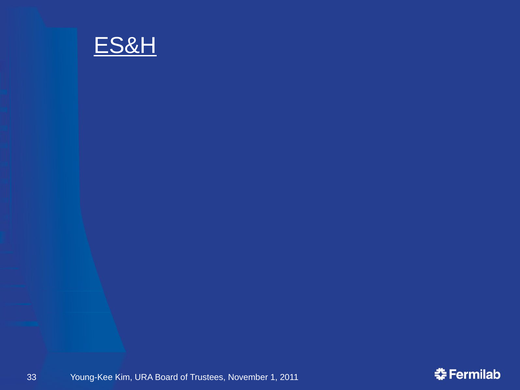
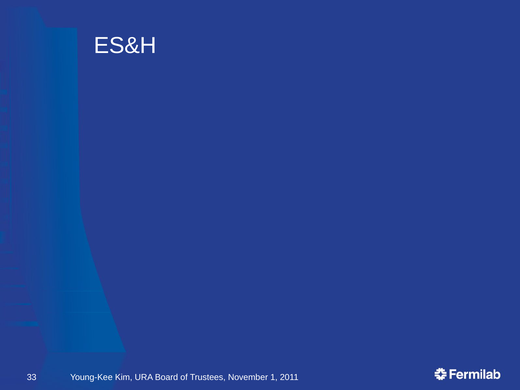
ES&H underline: present -> none (125, 46)
